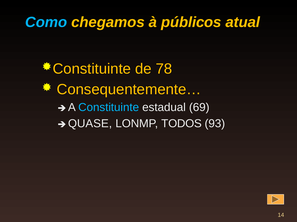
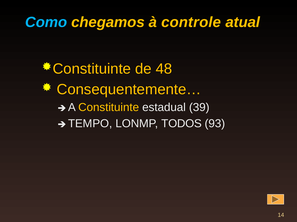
públicos: públicos -> controle (191, 22)
78: 78 -> 48 (164, 69)
Constituinte colour: light blue -> yellow (109, 108)
69: 69 -> 39 (199, 108)
QUASE: QUASE -> TEMPO (90, 124)
